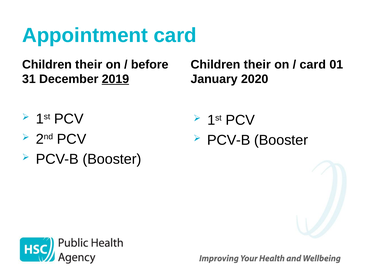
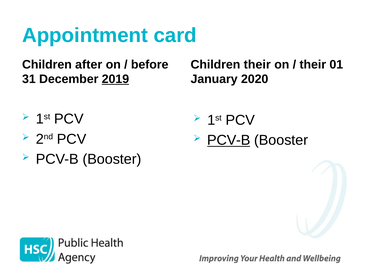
their: their -> after (89, 64)
card: card -> their (313, 64)
PCV-B underline: none -> present (229, 140)
